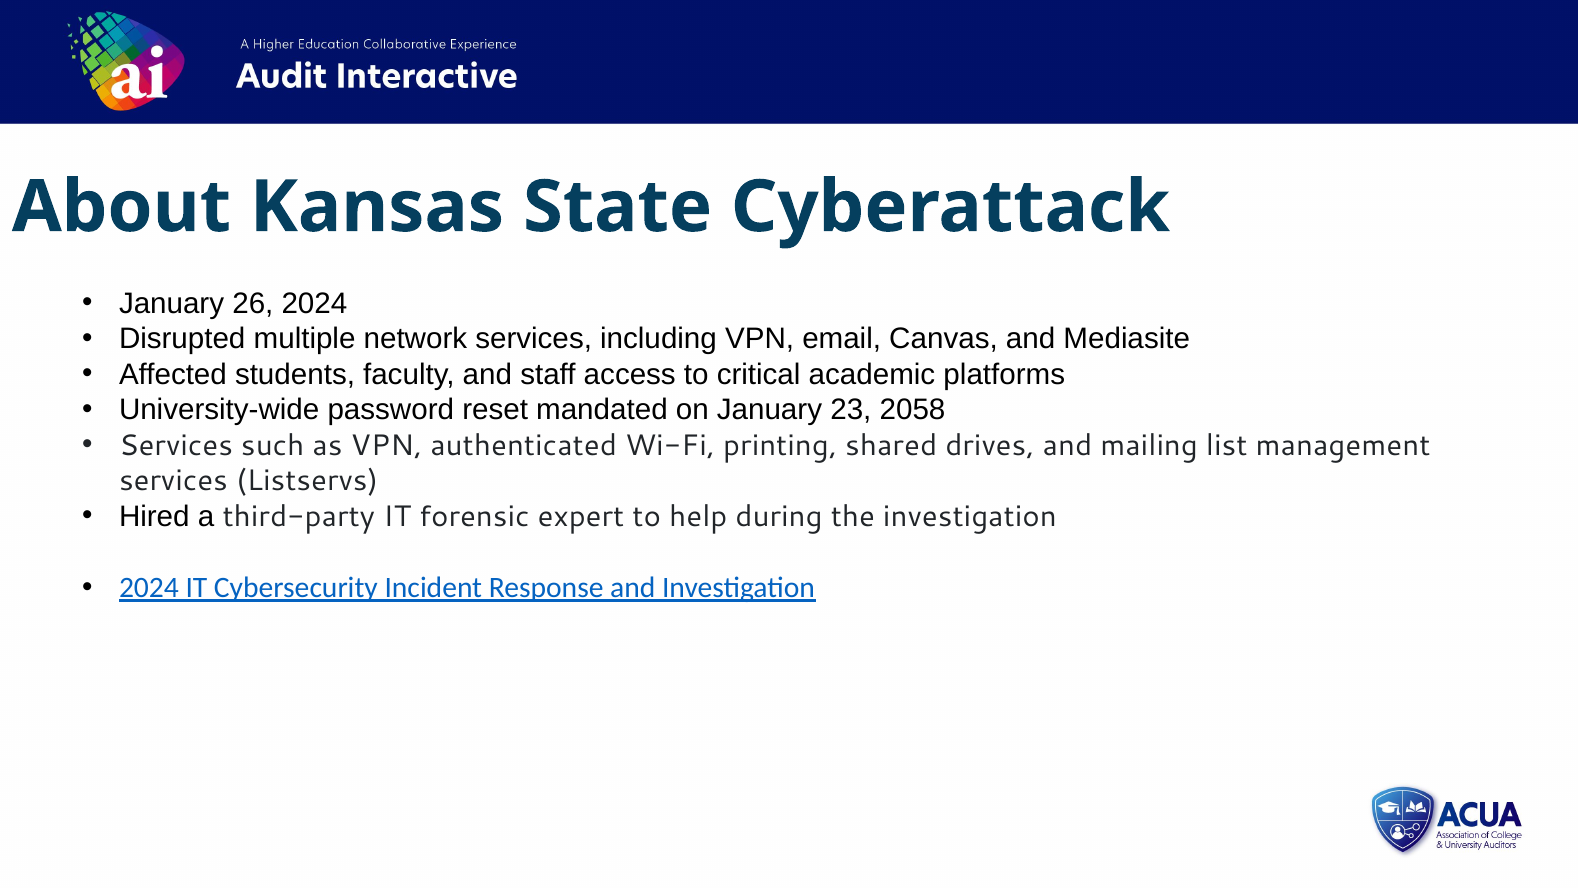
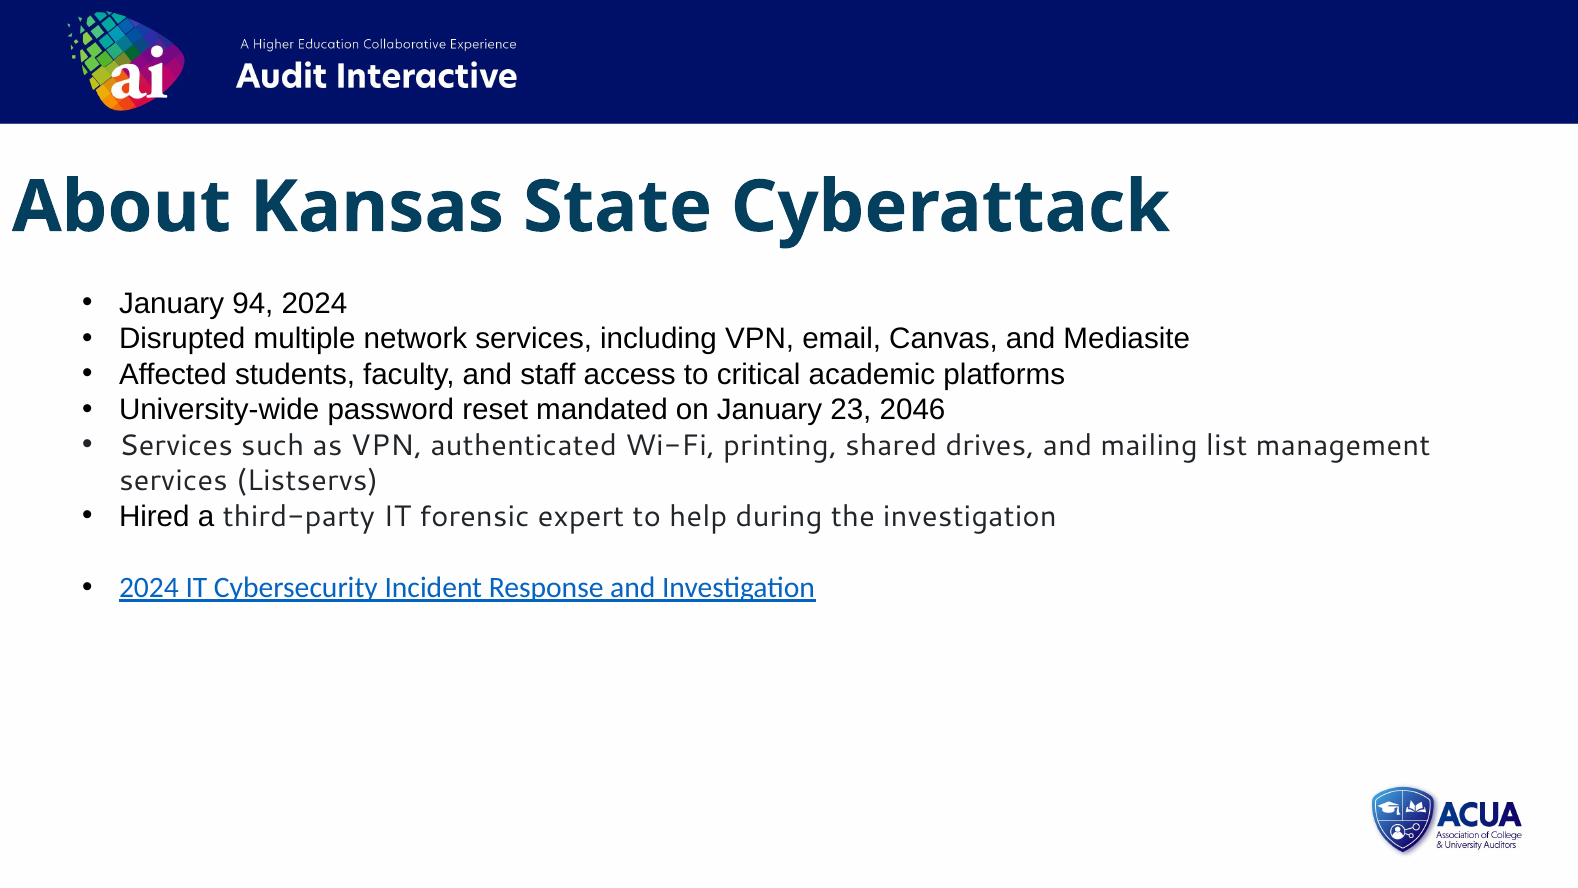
26: 26 -> 94 (253, 303)
2058: 2058 -> 2046 (913, 410)
